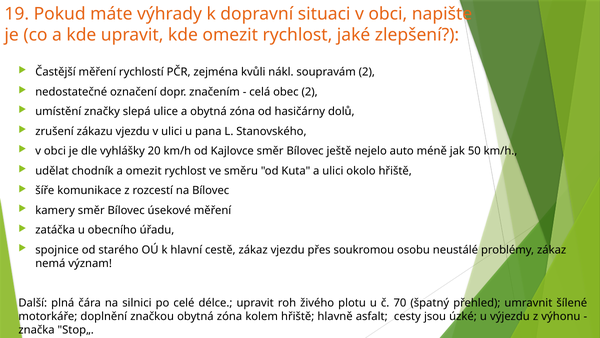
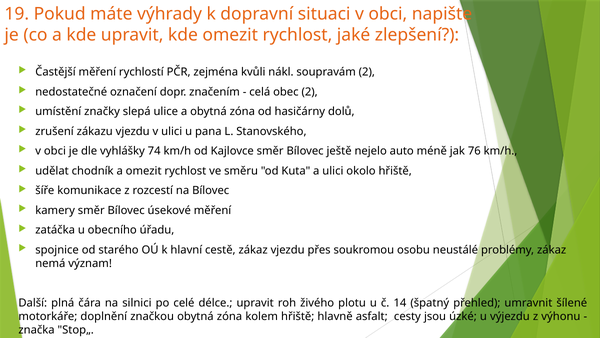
20: 20 -> 74 (154, 151)
50: 50 -> 76 (474, 151)
70: 70 -> 14 (400, 303)
